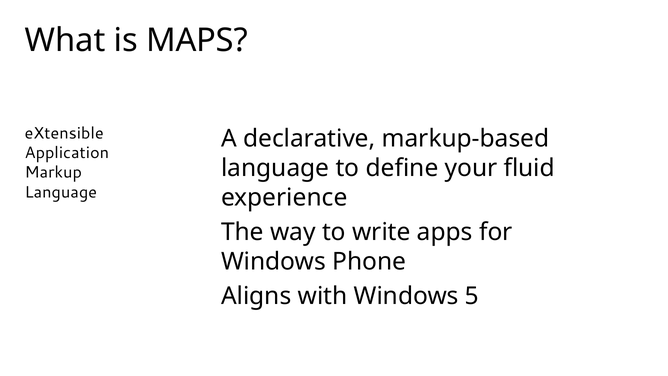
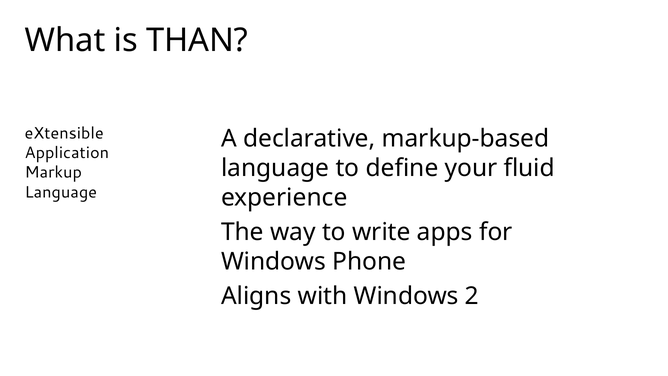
MAPS: MAPS -> THAN (197, 40)
5: 5 -> 2 (472, 296)
